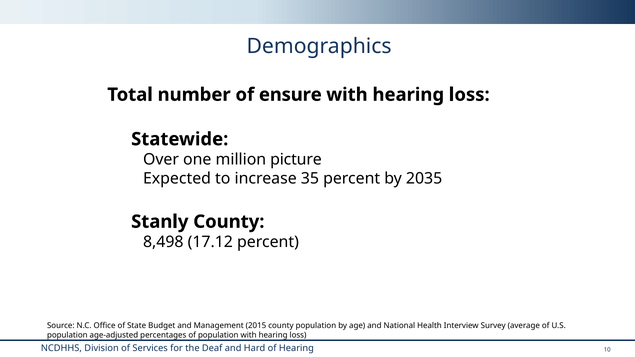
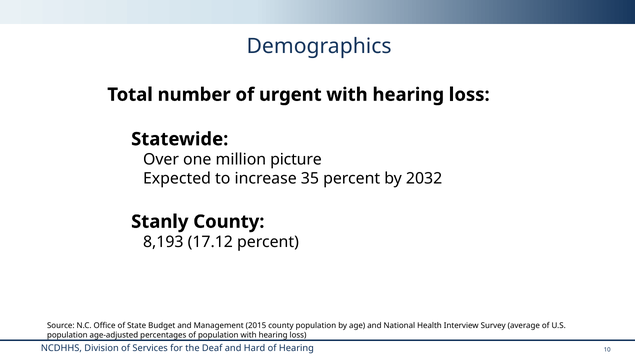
ensure: ensure -> urgent (290, 95)
2035: 2035 -> 2032 (424, 179)
8,498: 8,498 -> 8,193 (163, 242)
